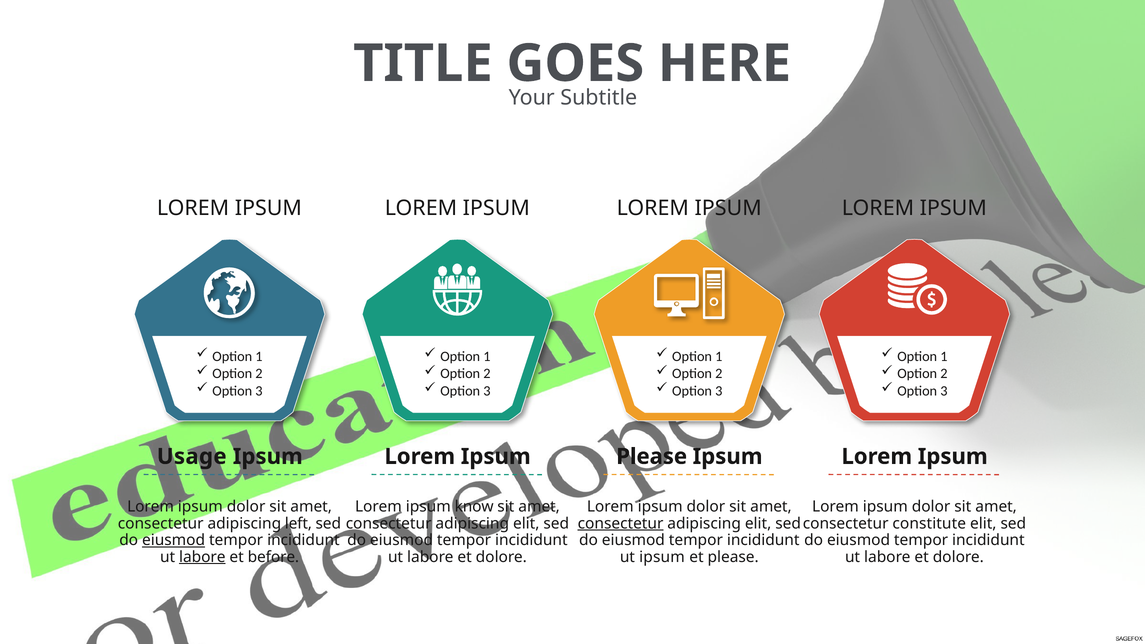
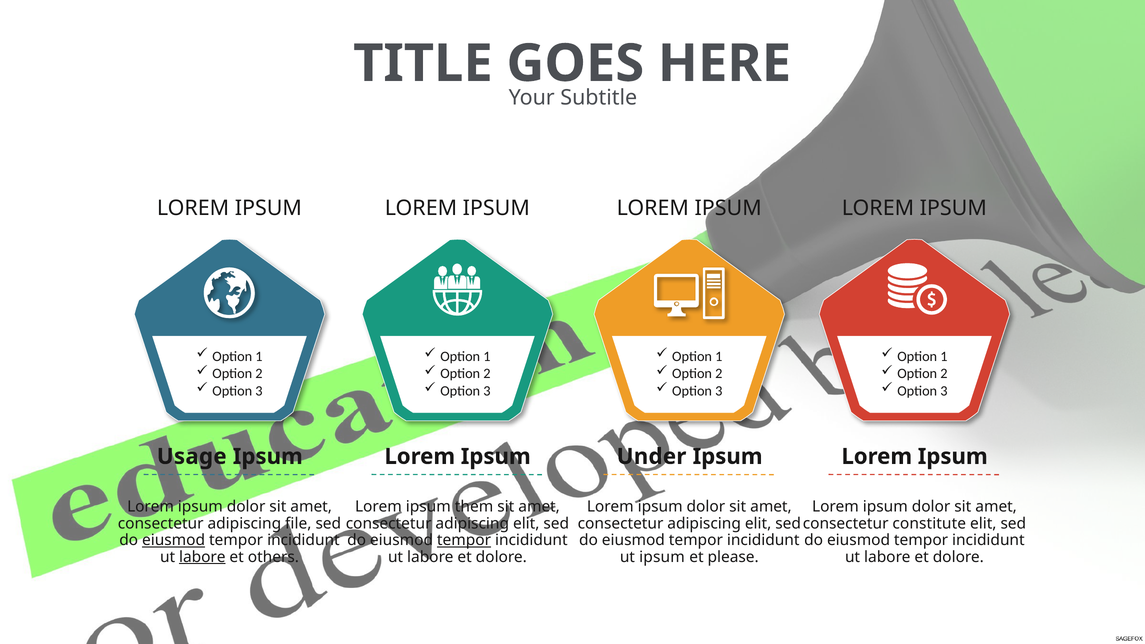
Please: Please -> Under (651, 457)
know: know -> them (474, 507)
left: left -> file (298, 523)
consectetur underline: present -> none (621, 523)
tempor underline: none -> present (464, 540)
before: before -> others (273, 557)
